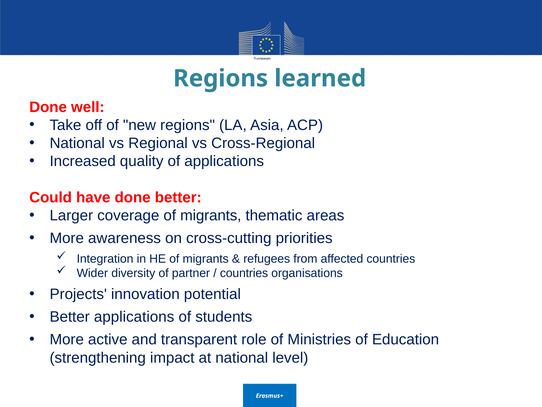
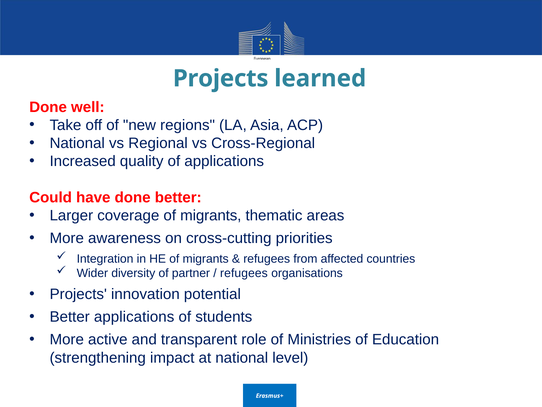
Regions: Regions -> Projects (221, 78)
countries: countries -> refugees (244, 273)
